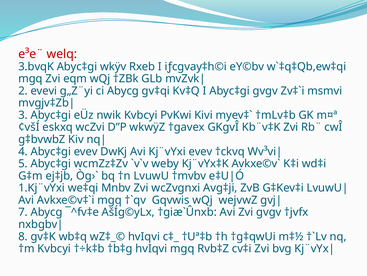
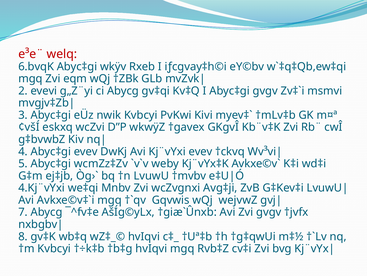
3.bvqK: 3.bvqK -> 6.bvqK (36, 66)
1.Kj¨vYxi: 1.Kj¨vYxi -> 4.Kj¨vYxi (42, 187)
